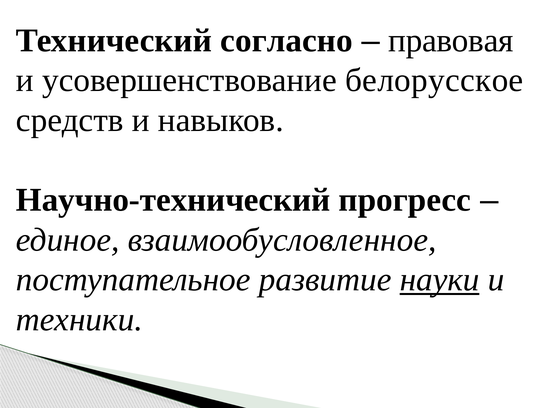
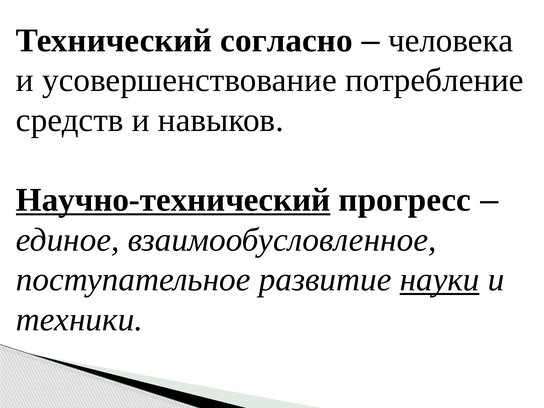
правовая: правовая -> человека (451, 40)
белорусское: белорусское -> потребление (434, 80)
Научно-технический underline: none -> present (173, 200)
